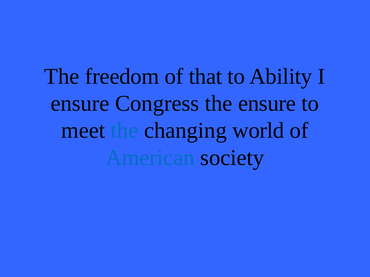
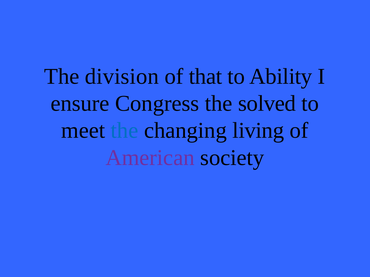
freedom: freedom -> division (122, 77)
the ensure: ensure -> solved (267, 104)
world: world -> living (258, 131)
American colour: blue -> purple (150, 158)
